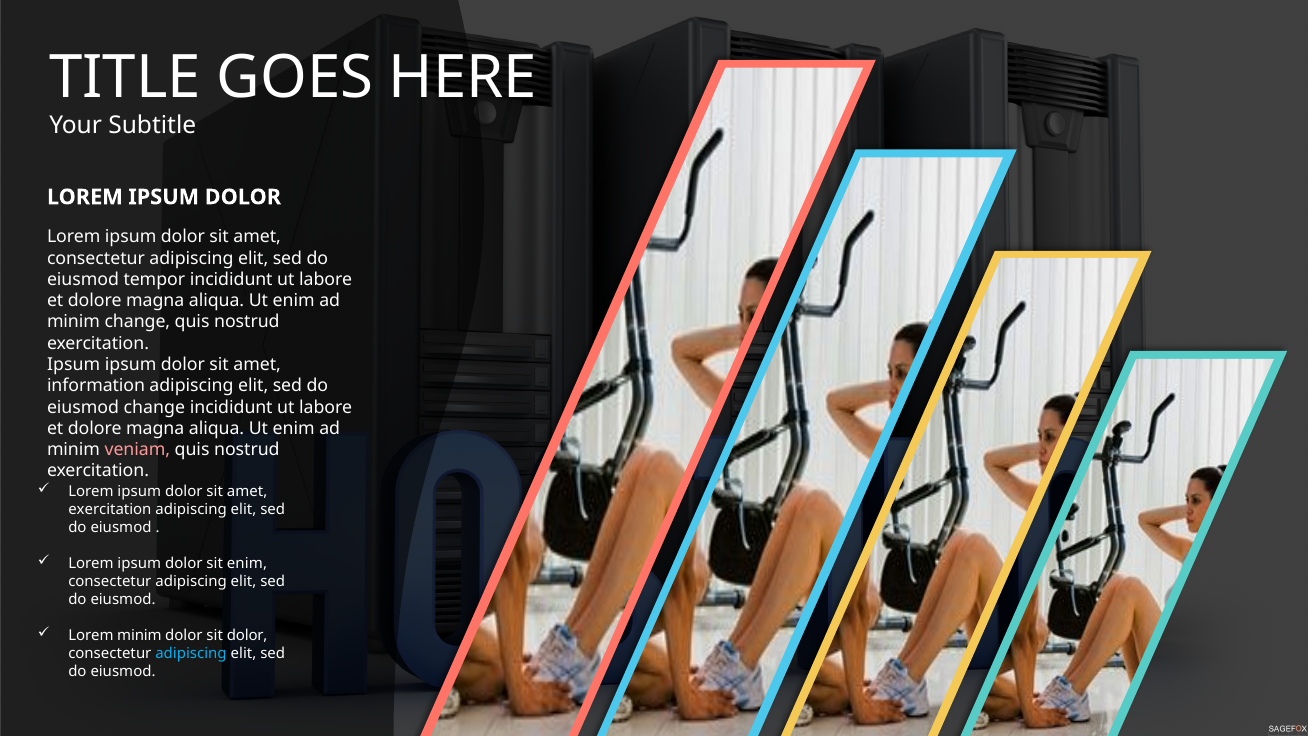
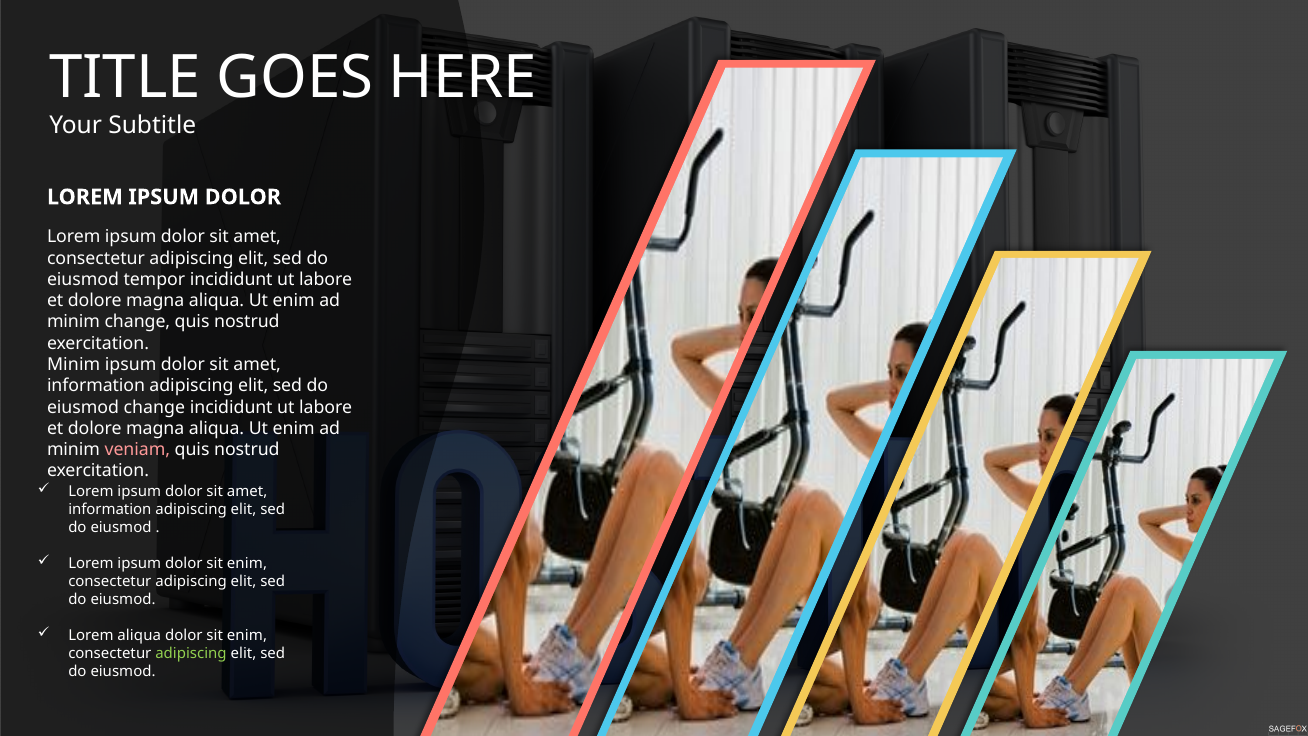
Ipsum: Ipsum -> Minim (74, 364)
exercitation: exercitation -> information (110, 510)
Lorem minim: minim -> aliqua (139, 636)
dolor: dolor -> enim (247, 636)
adipiscing colour: light blue -> light green (191, 654)
